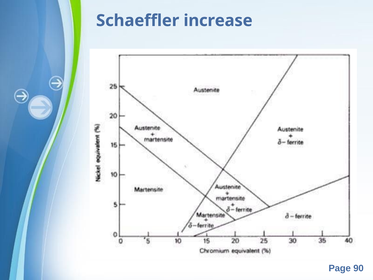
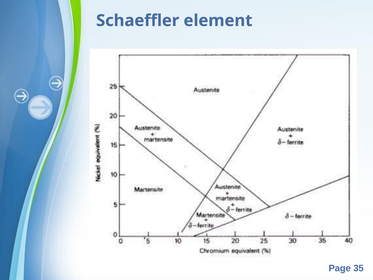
increase: increase -> element (218, 21)
90: 90 -> 35 (359, 268)
